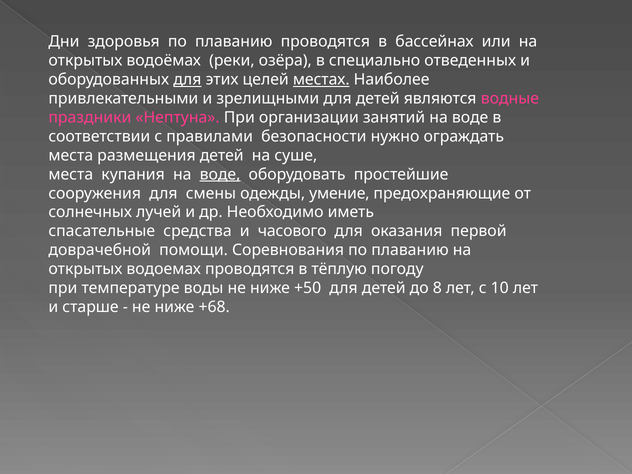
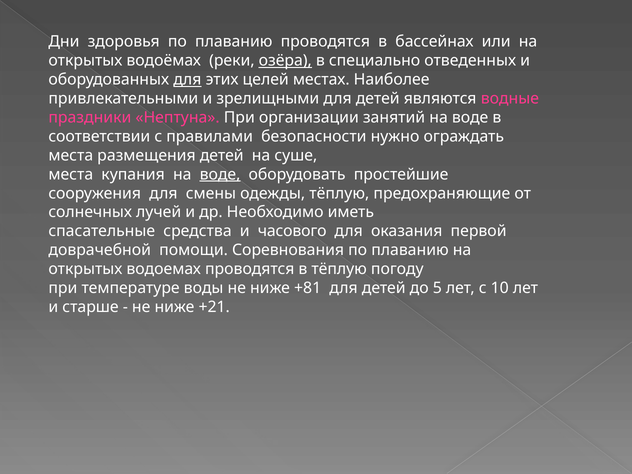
озёра underline: none -> present (285, 61)
местах underline: present -> none (321, 80)
одежды умение: умение -> тёплую (339, 193)
+50: +50 -> +81 (308, 288)
8: 8 -> 5 (437, 288)
+68: +68 -> +21 (214, 307)
